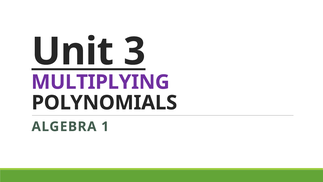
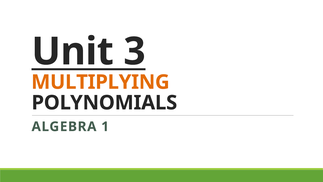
MULTIPLYING colour: purple -> orange (100, 82)
